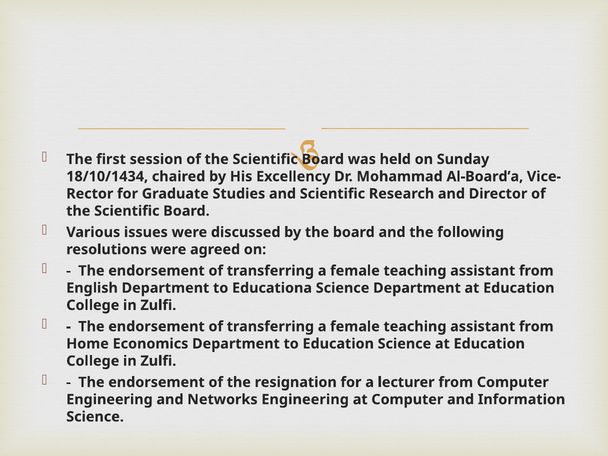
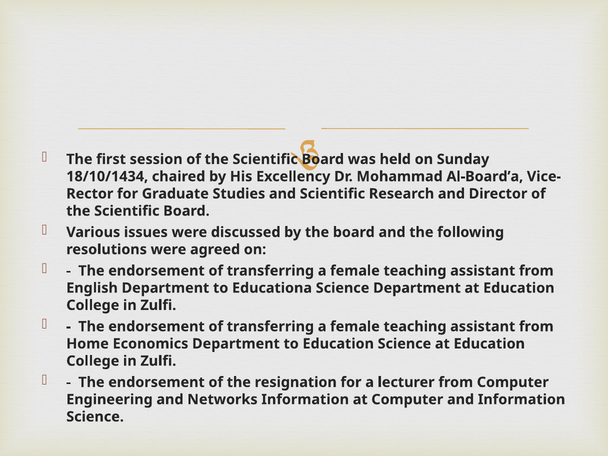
Networks Engineering: Engineering -> Information (305, 400)
